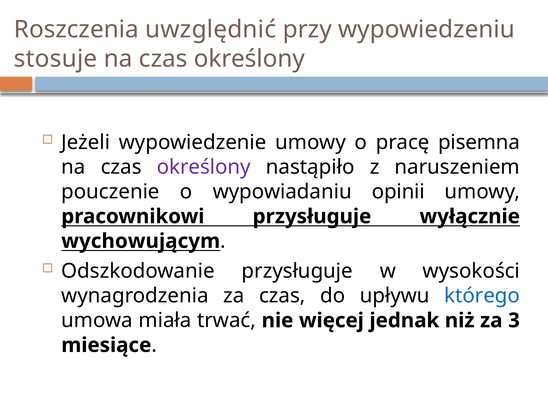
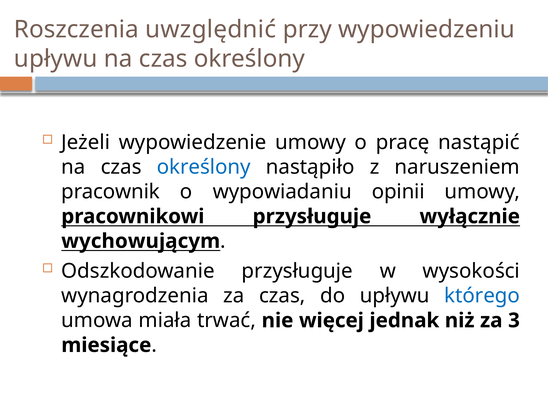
stosuje: stosuje -> upływu (56, 59)
pisemna: pisemna -> nastąpić (479, 142)
określony colour: purple -> blue (204, 167)
pouczenie: pouczenie -> pracownik (111, 192)
